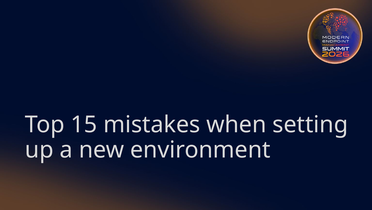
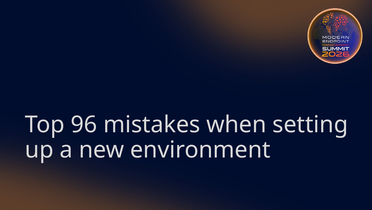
15: 15 -> 96 (84, 124)
